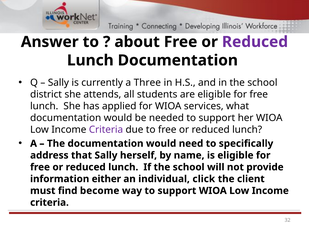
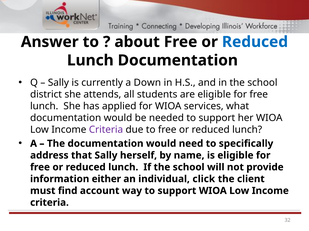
Reduced colour: purple -> blue (255, 42)
Three: Three -> Down (147, 83)
become: become -> account (100, 191)
